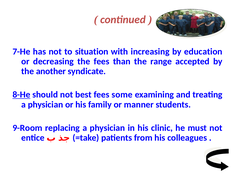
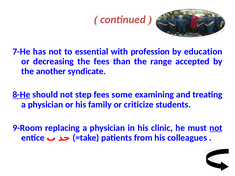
situation: situation -> essential (92, 52)
increasing: increasing -> profession (150, 52)
best: best -> step (83, 95)
manner: manner -> criticize (139, 105)
not underline: none -> present (216, 128)
